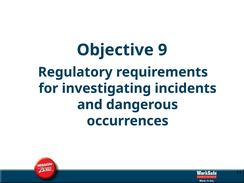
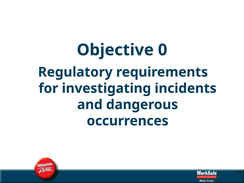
9: 9 -> 0 (163, 50)
